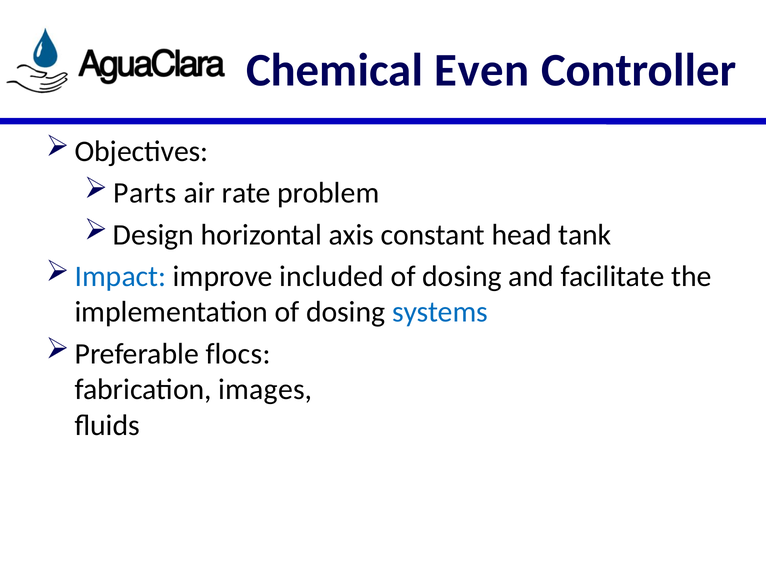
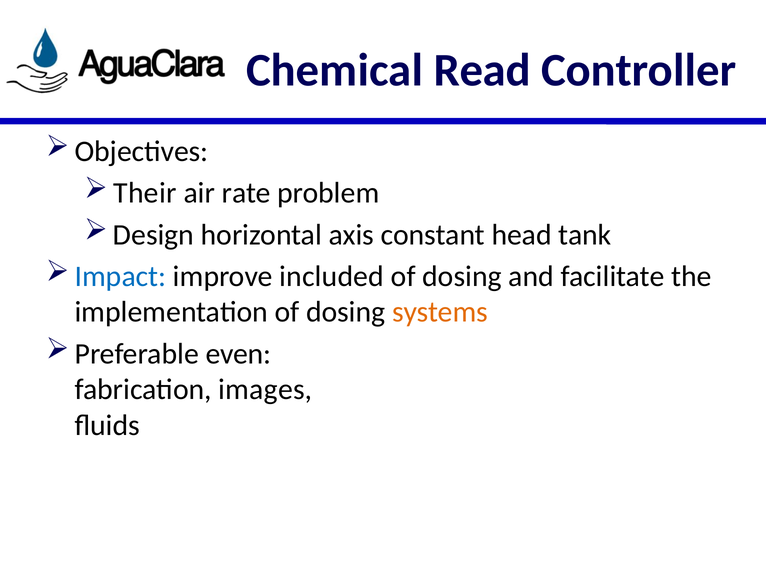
Even: Even -> Read (482, 70)
Parts: Parts -> Their (145, 193)
systems colour: blue -> orange (440, 312)
flocs: flocs -> even (238, 354)
